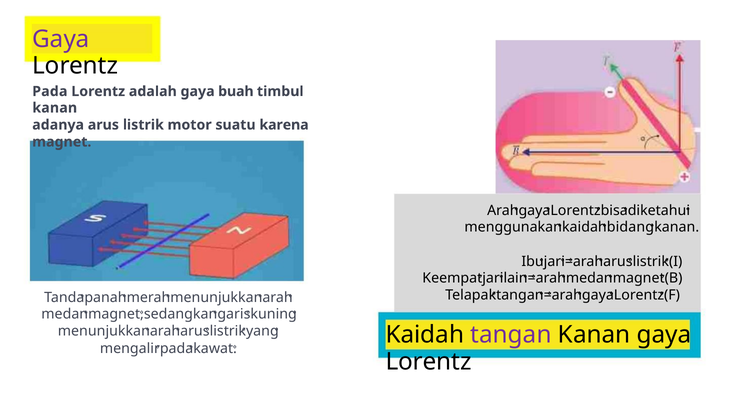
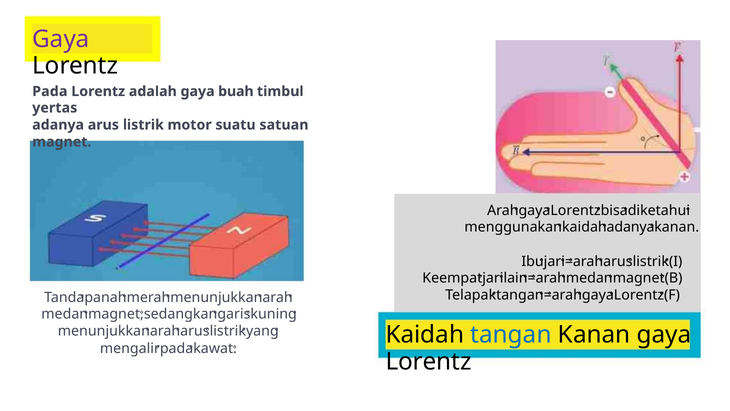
kanan: kanan -> yertas (55, 108)
karena: karena -> satuan (284, 125)
bidang: bidang -> adanya (631, 227)
tangan colour: purple -> blue (511, 334)
